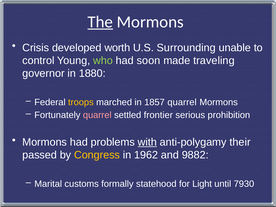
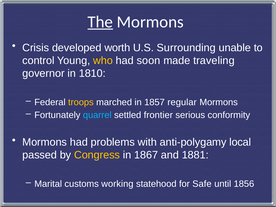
who colour: light green -> yellow (103, 61)
1880: 1880 -> 1810 (92, 73)
1857 quarrel: quarrel -> regular (182, 102)
quarrel colour: pink -> light blue (97, 115)
prohibition: prohibition -> conformity (229, 115)
with underline: present -> none (147, 142)
their: their -> local (240, 142)
1962: 1962 -> 1867 (146, 155)
9882: 9882 -> 1881 (195, 155)
formally: formally -> working (117, 184)
Light: Light -> Safe (202, 184)
7930: 7930 -> 1856 (244, 184)
